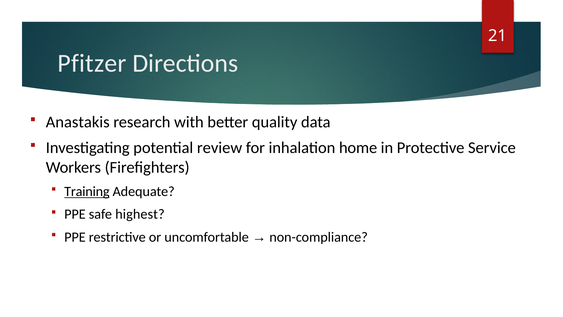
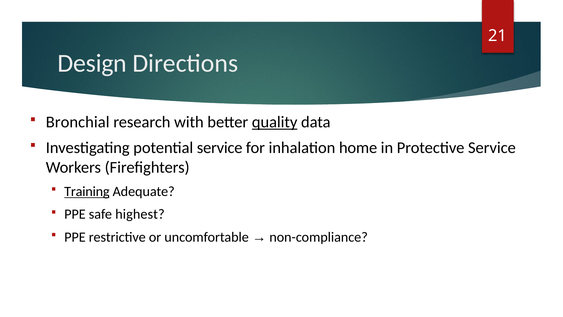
Pfitzer: Pfitzer -> Design (92, 63)
Anastakis: Anastakis -> Bronchial (78, 122)
quality underline: none -> present (275, 122)
potential review: review -> service (220, 148)
